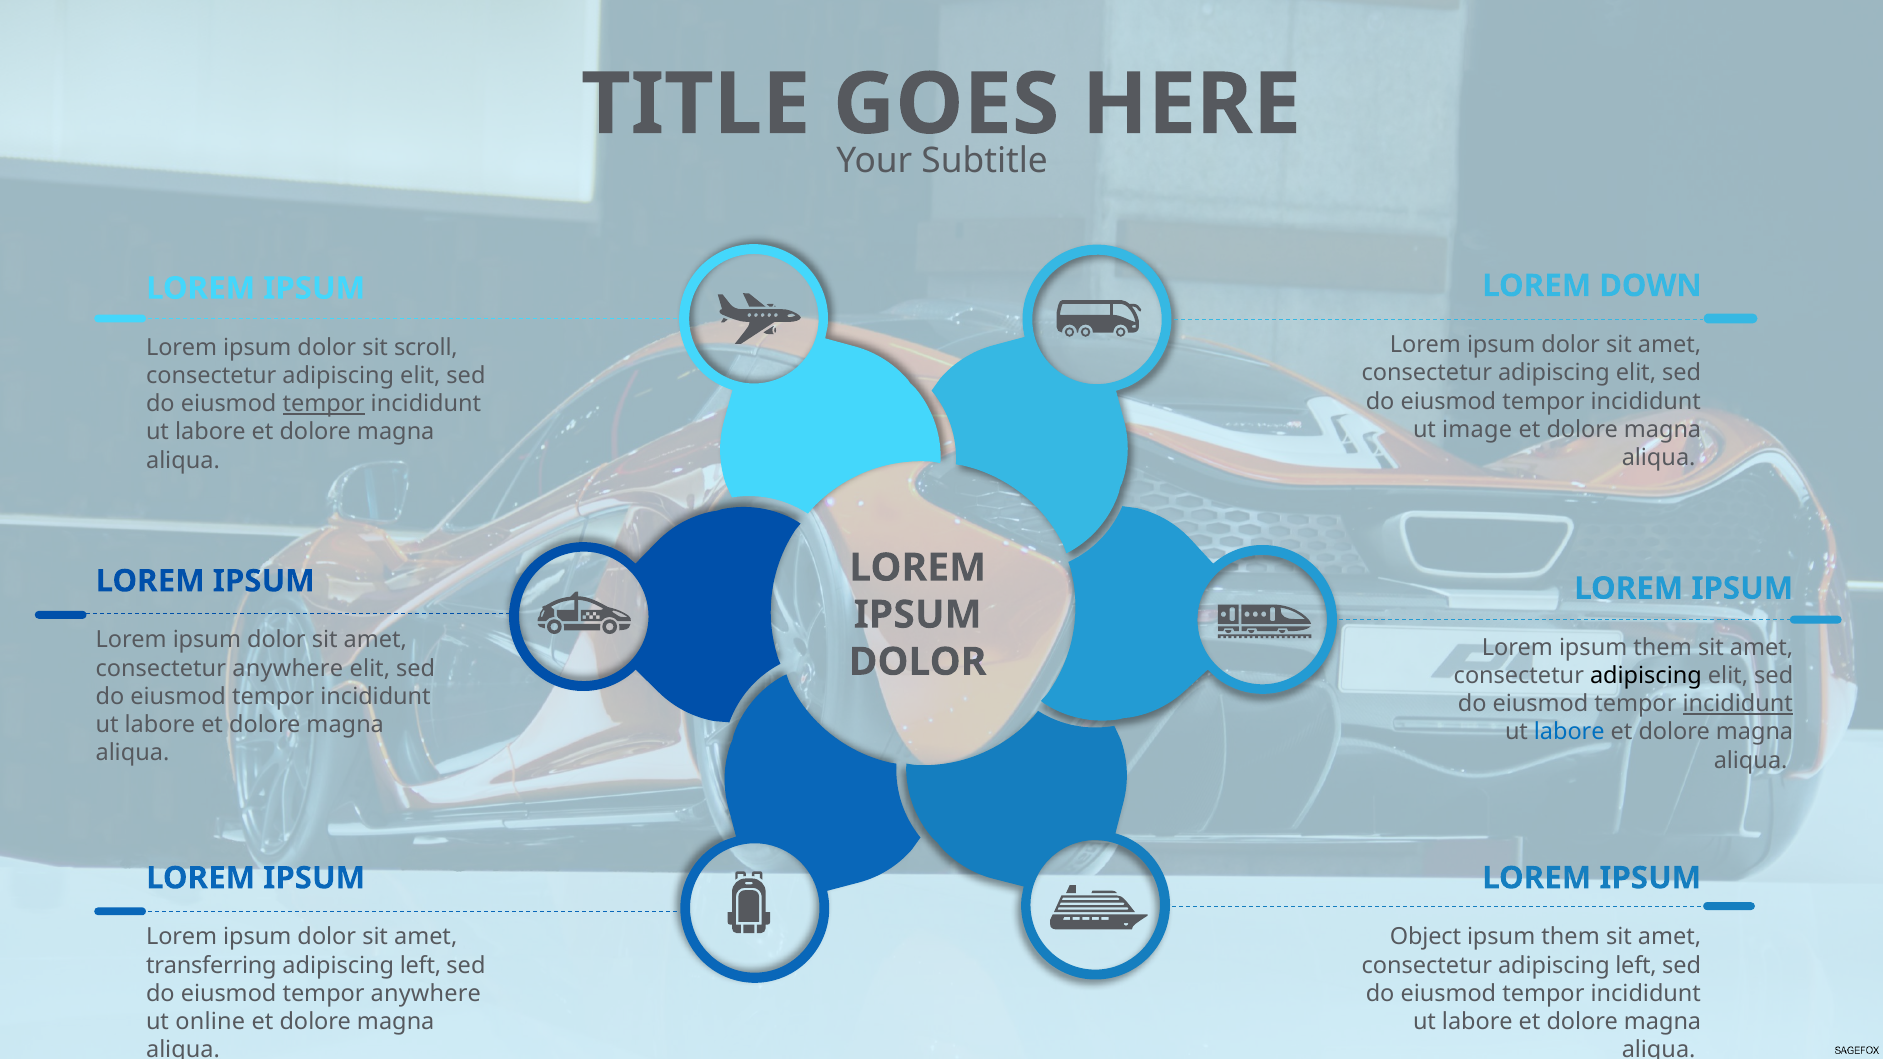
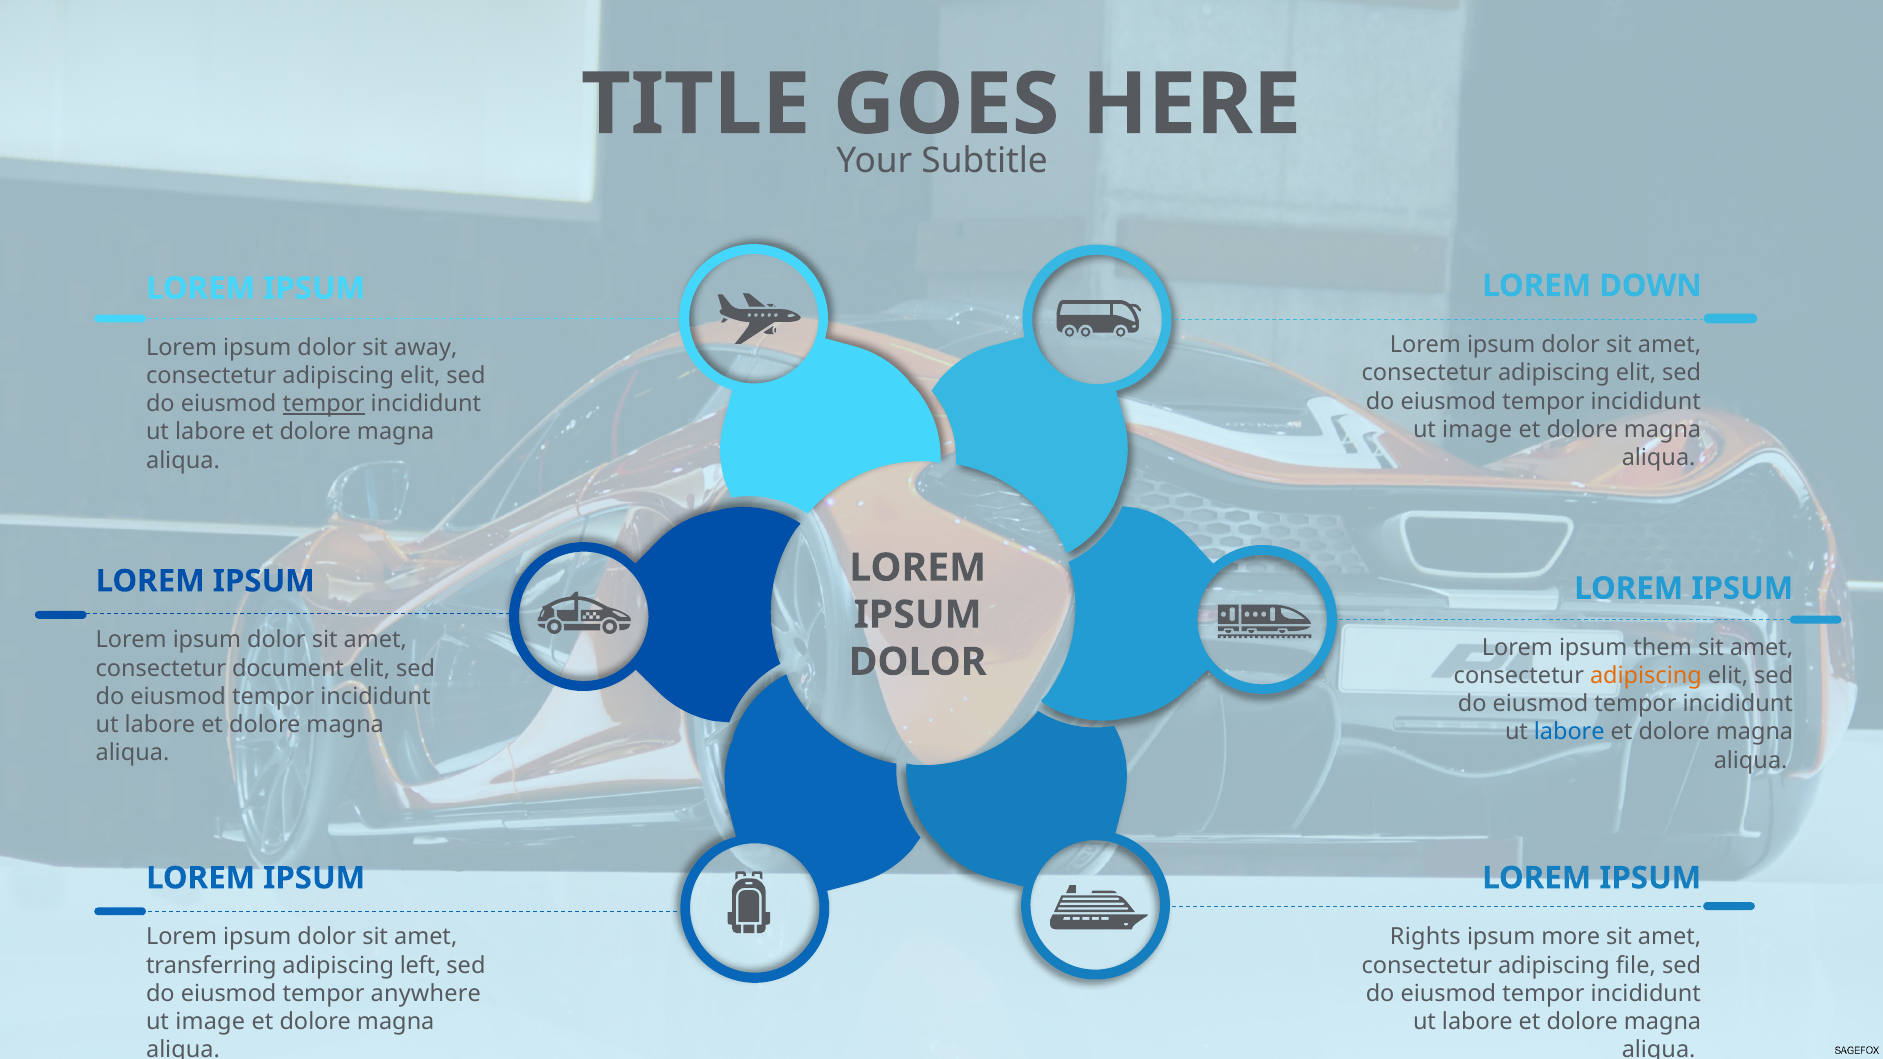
scroll: scroll -> away (426, 347)
consectetur anywhere: anywhere -> document (288, 668)
adipiscing colour: black -> orange (1646, 676)
incididunt underline: present -> none (1738, 704)
Object: Object -> Rights (1425, 937)
them: them -> more (1571, 937)
consectetur adipiscing left: left -> file (1636, 965)
online: online -> image (210, 1022)
